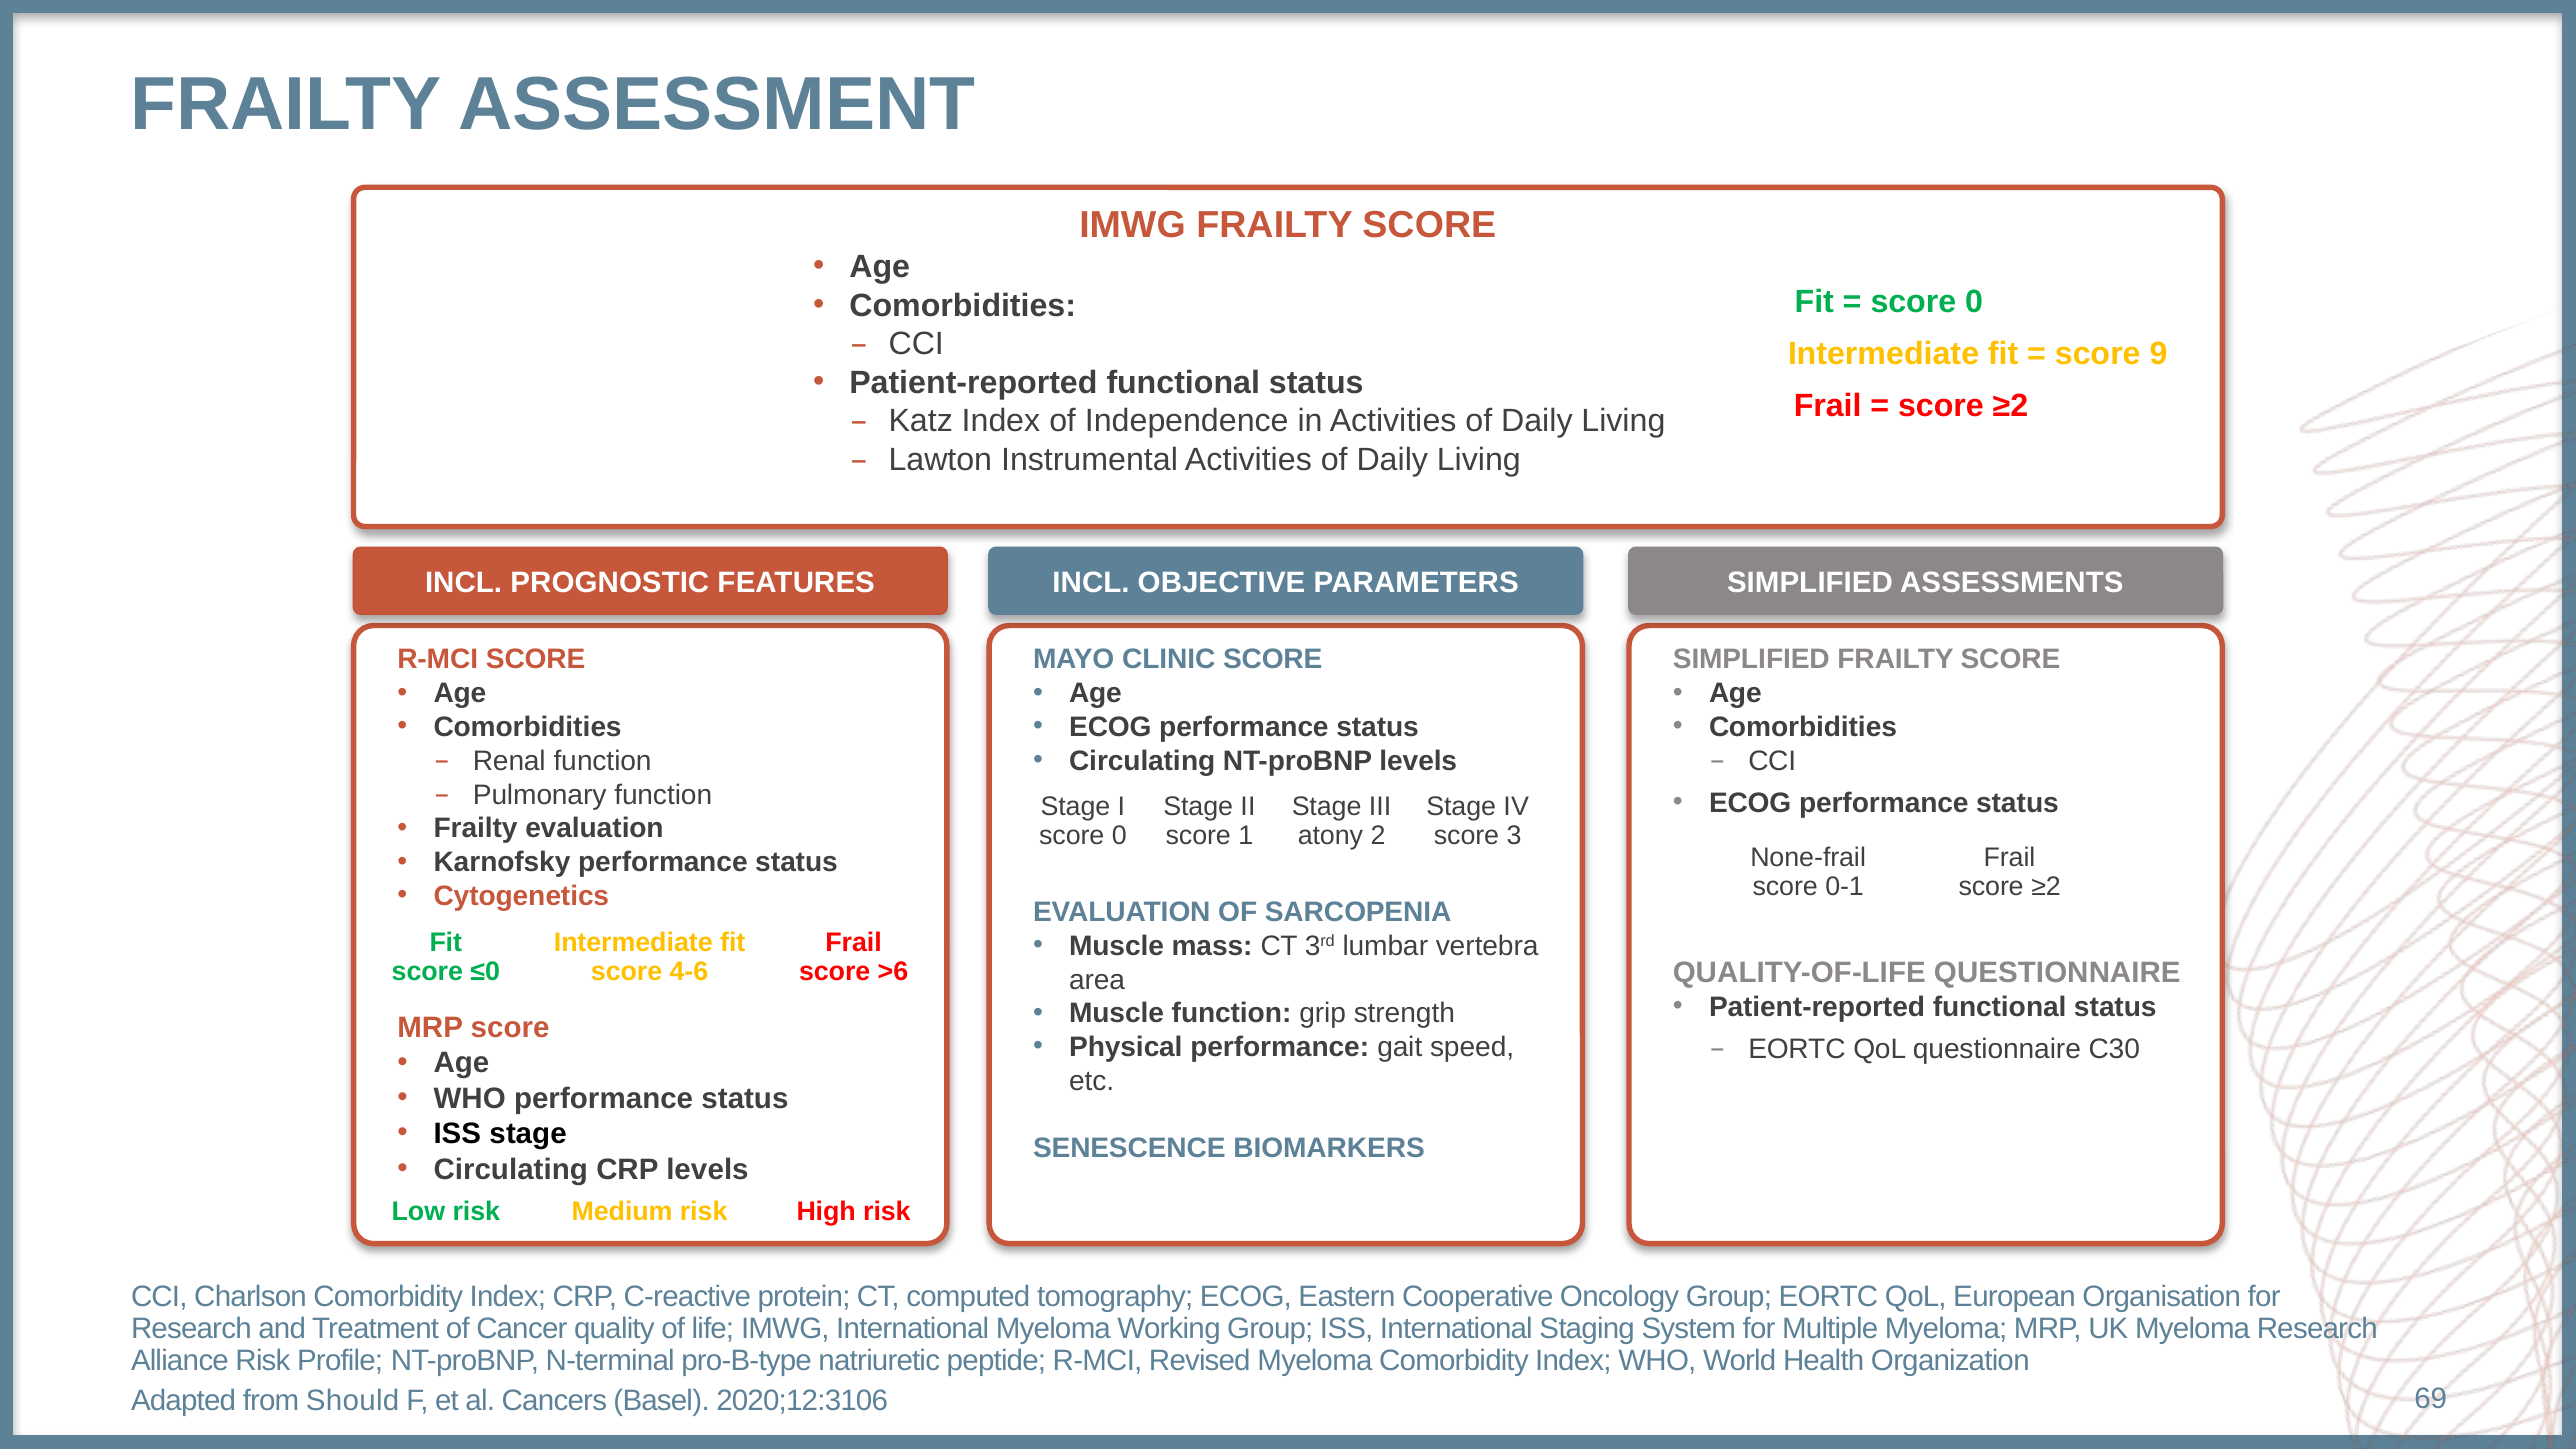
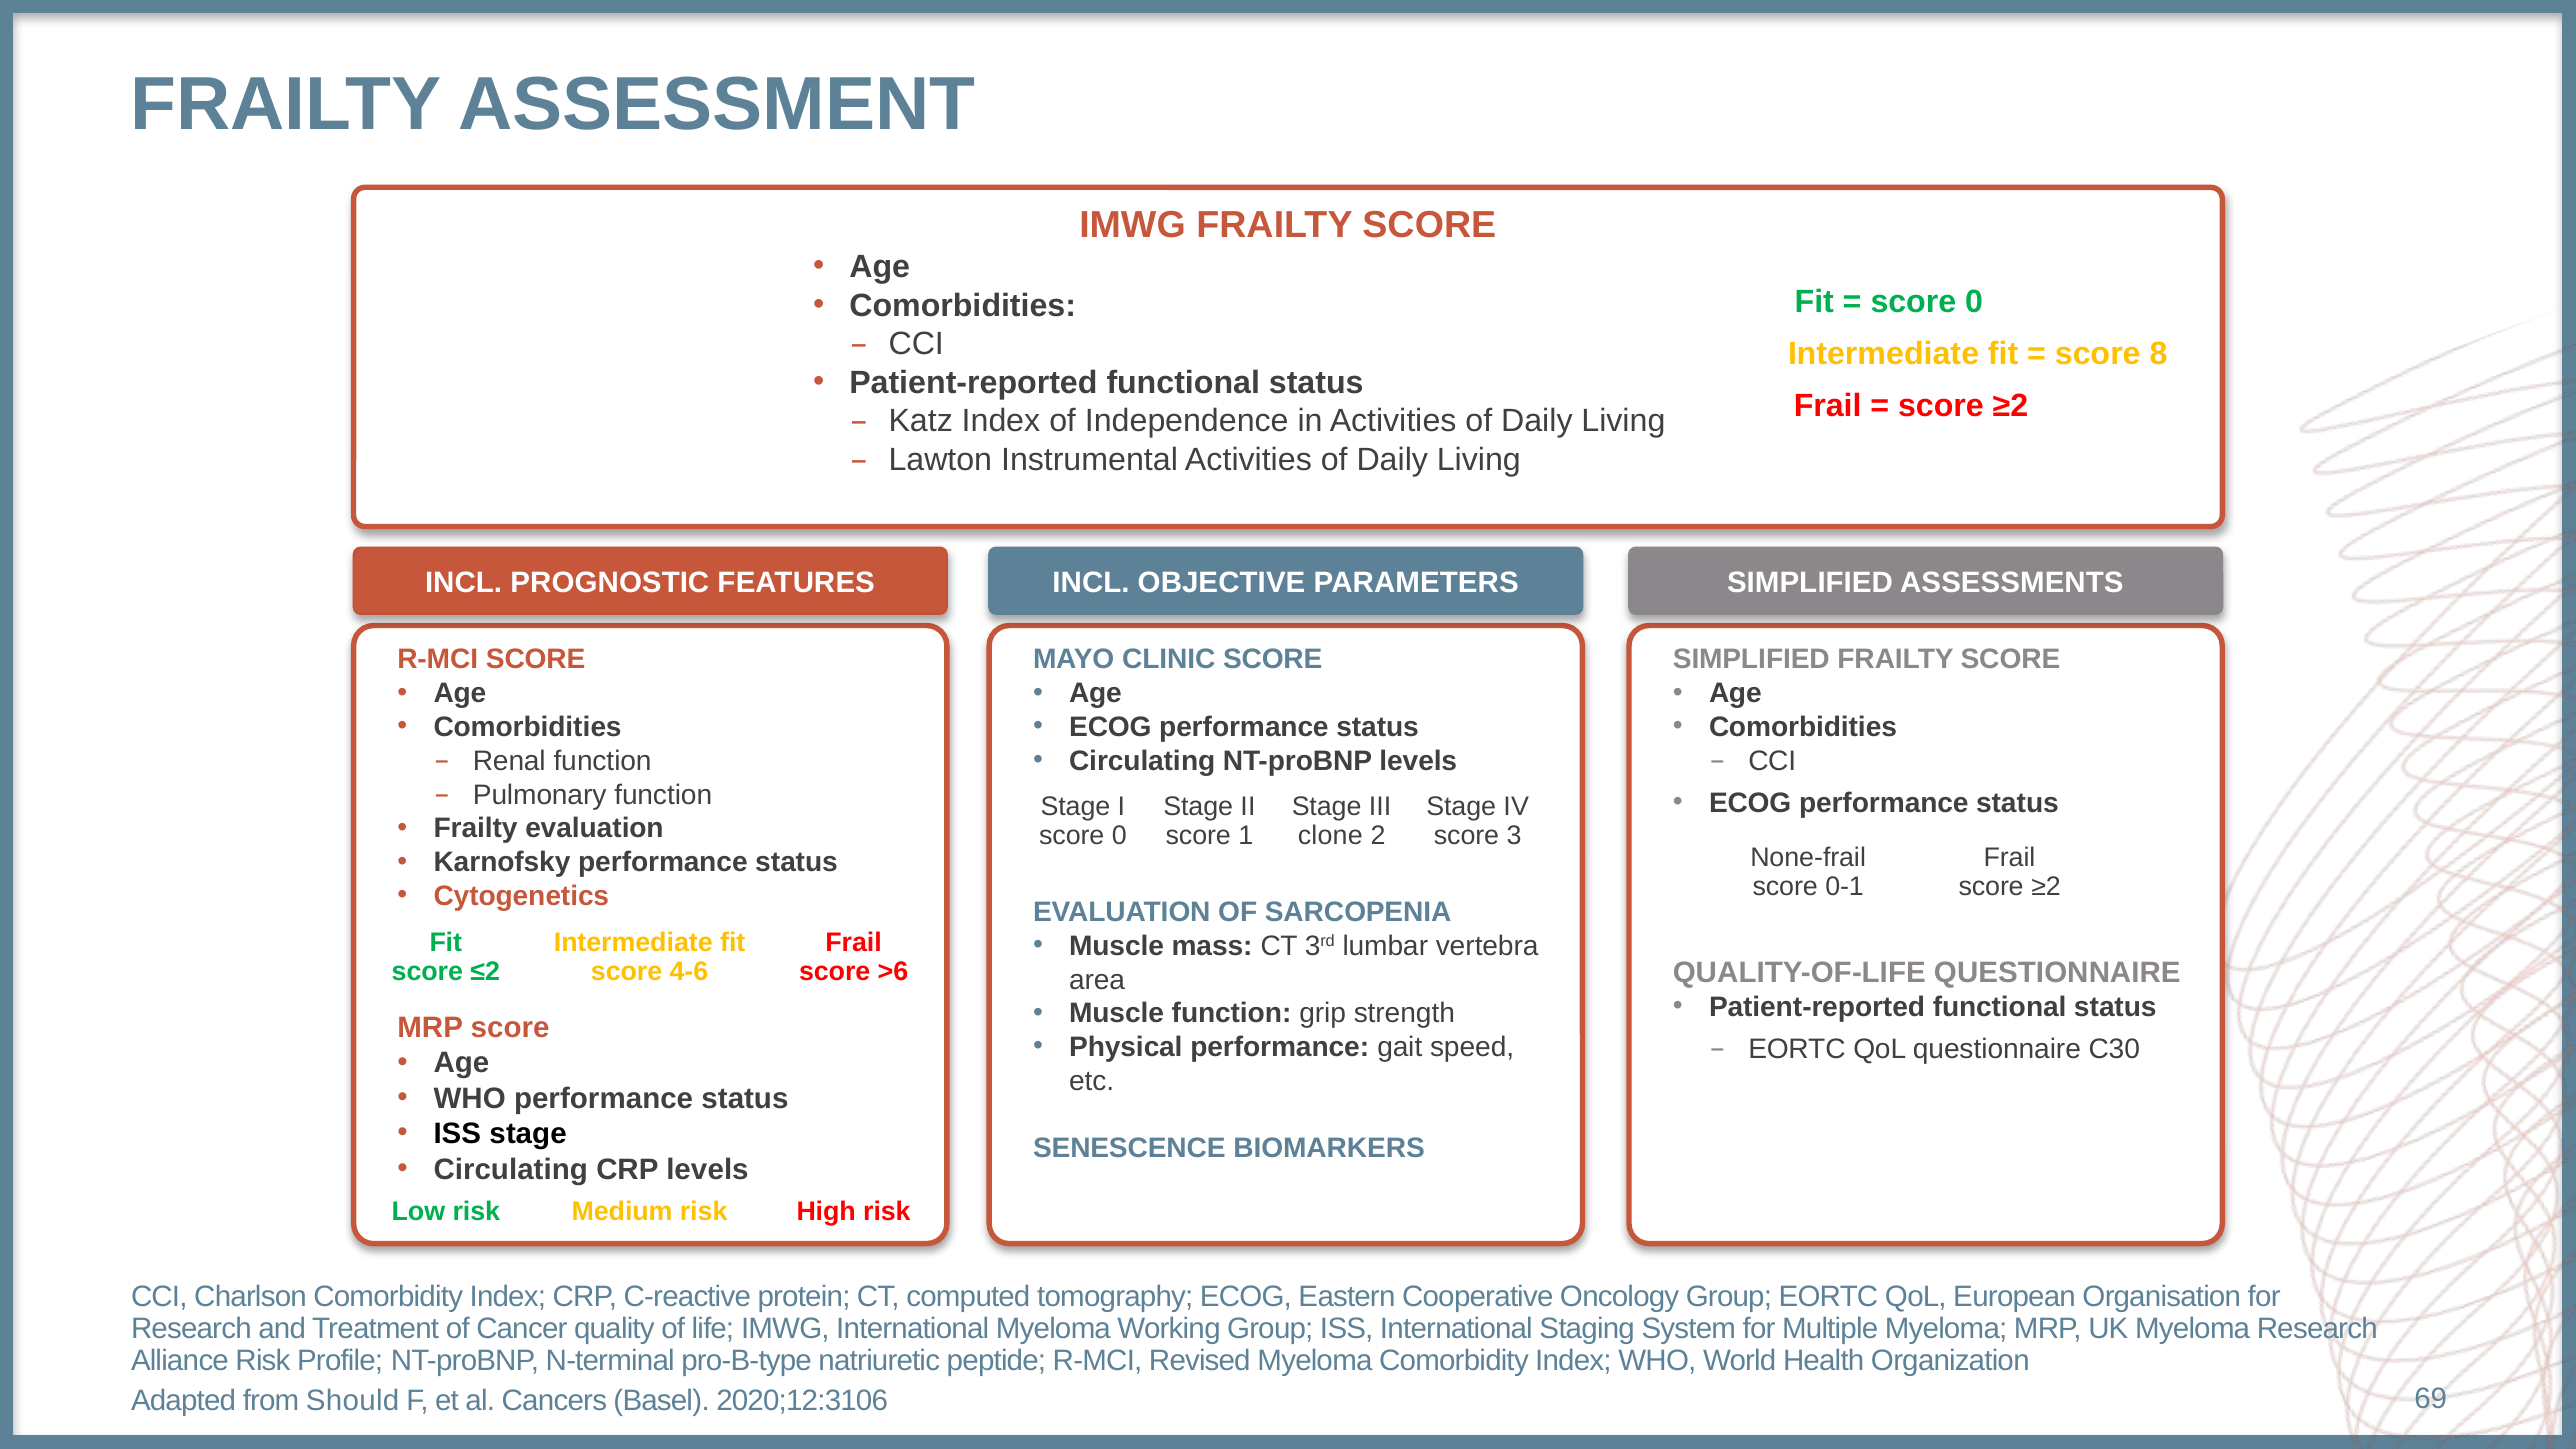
9: 9 -> 8 (2159, 354)
atony: atony -> clone (1330, 836)
≤0: ≤0 -> ≤2 (485, 972)
